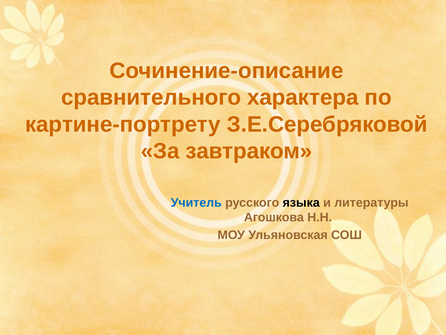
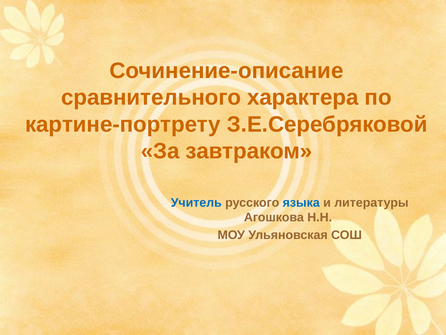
языка colour: black -> blue (301, 202)
